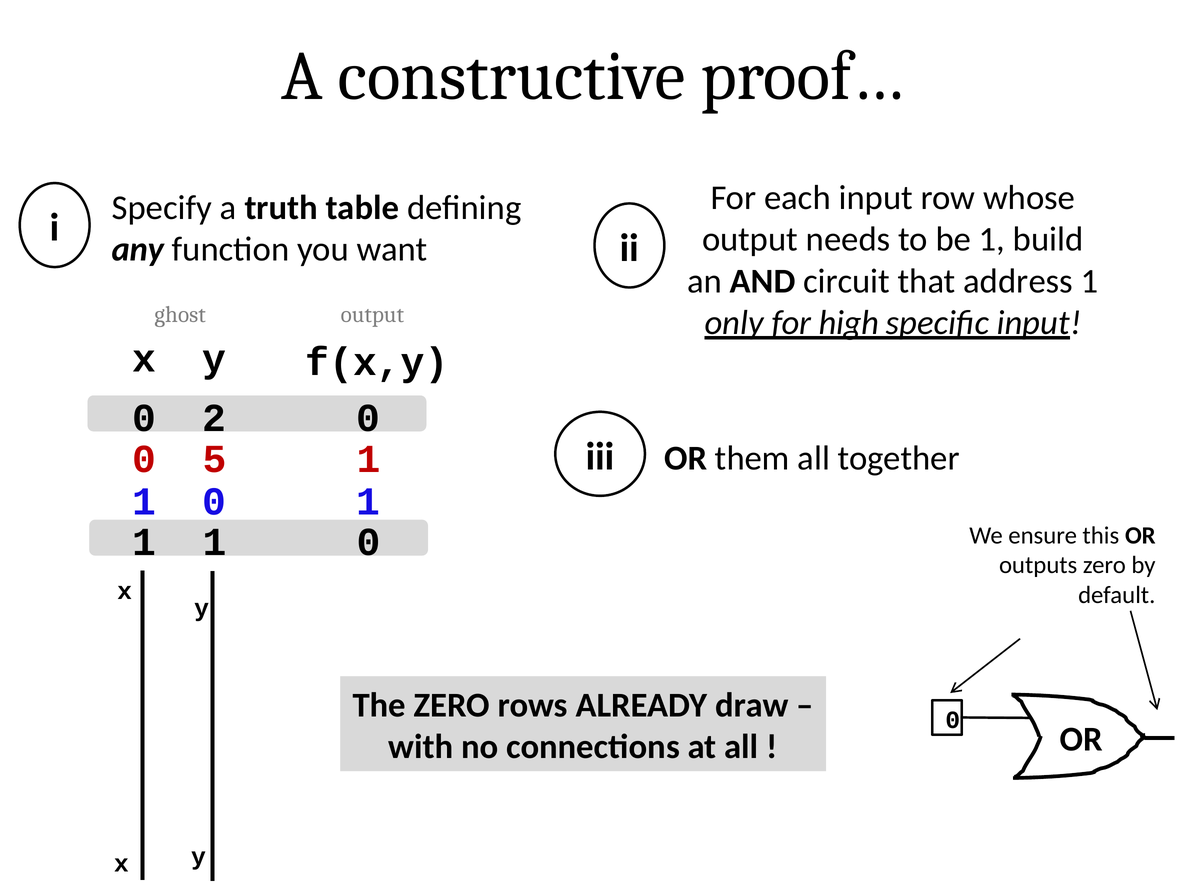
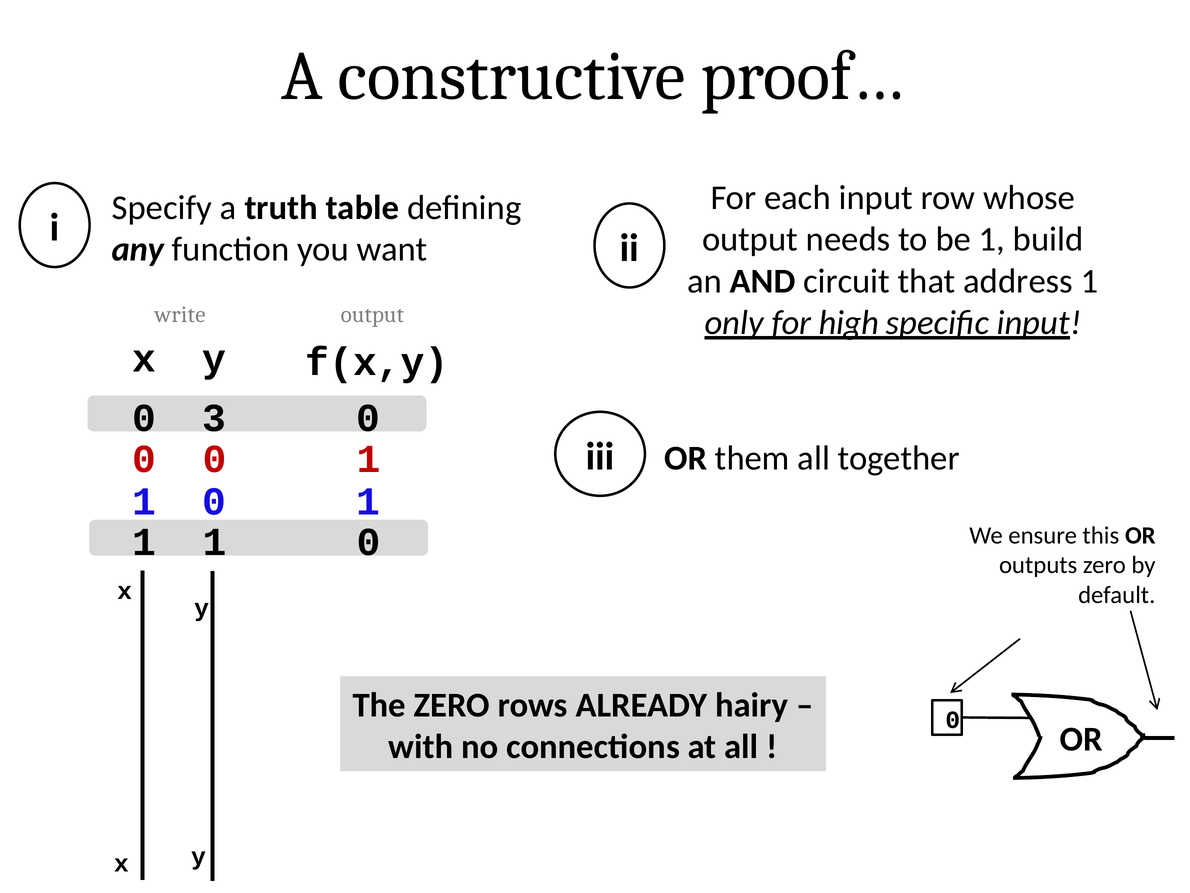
ghost: ghost -> write (180, 314)
2: 2 -> 3 (214, 418)
0 5: 5 -> 0 (215, 459)
draw: draw -> hairy (752, 705)
